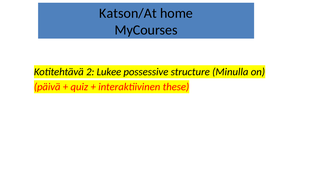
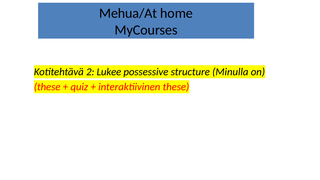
Katson/At: Katson/At -> Mehua/At (128, 13)
päivä: päivä -> these (47, 87)
